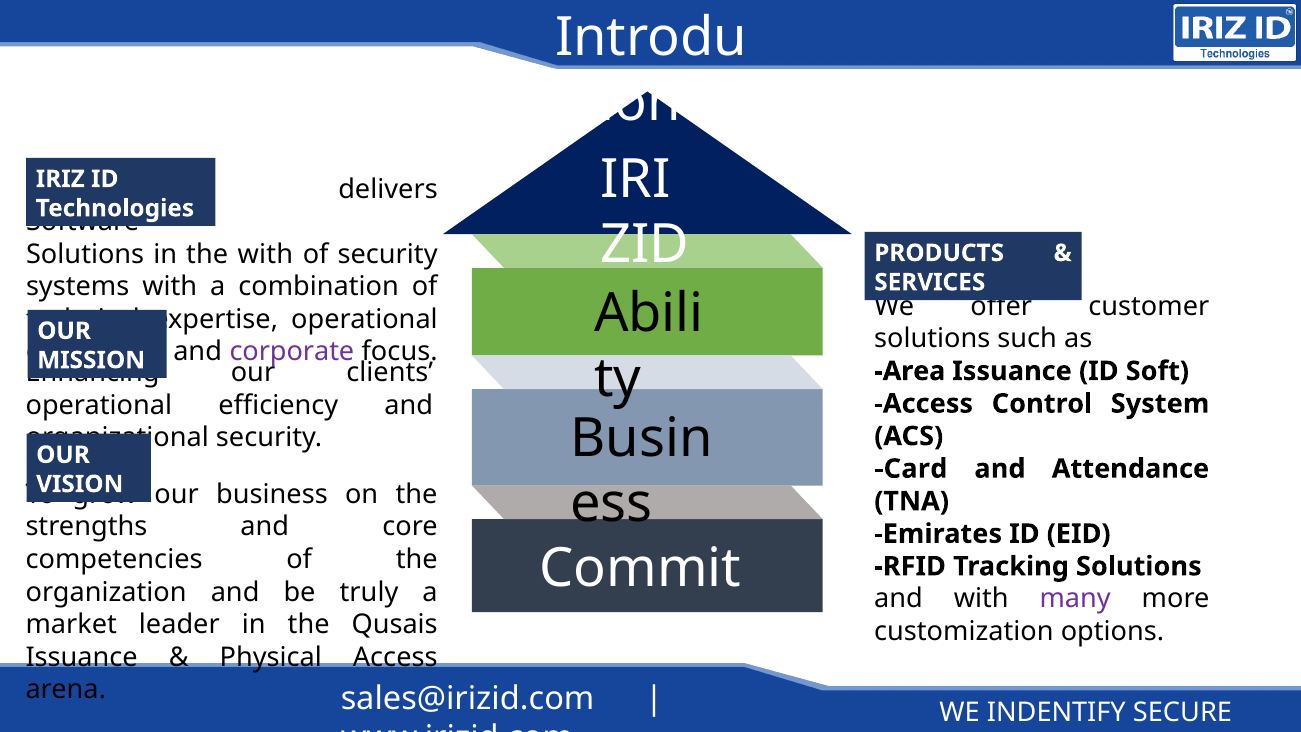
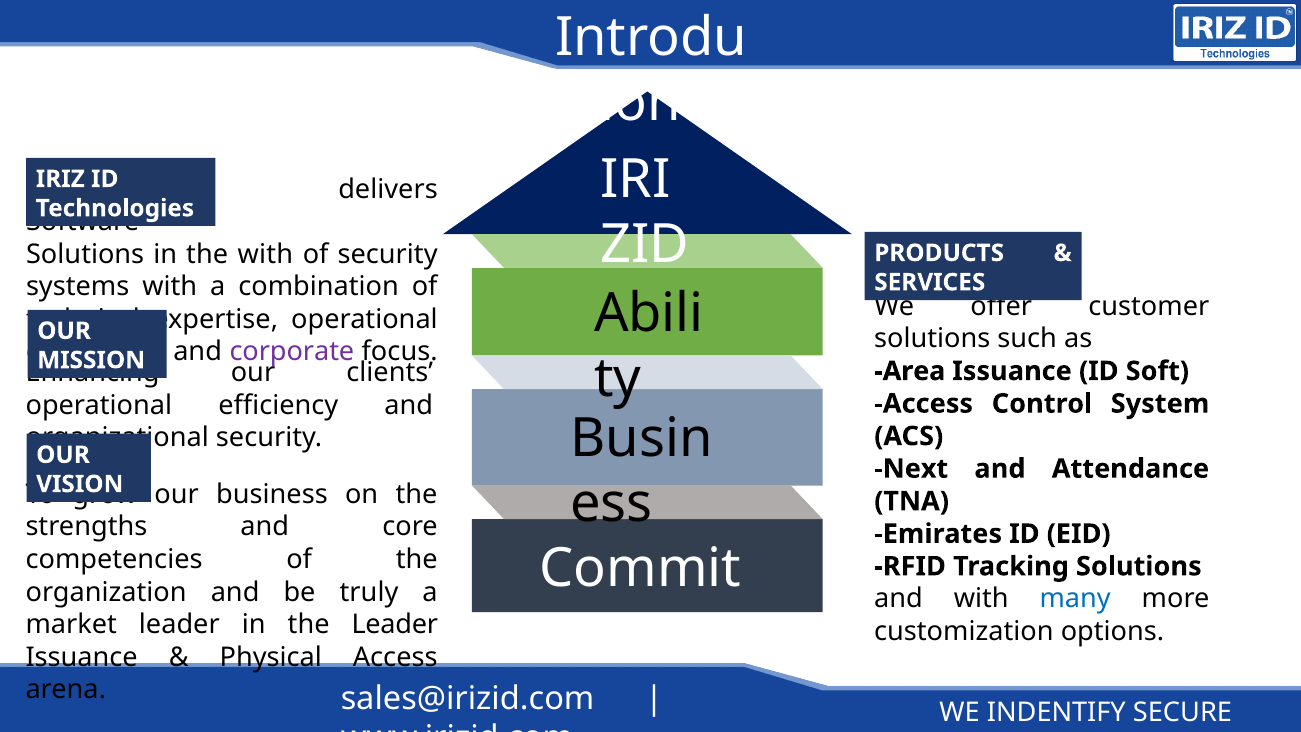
Card: Card -> Next (911, 469)
many colour: purple -> blue (1075, 599)
the Qusais: Qusais -> Leader (395, 625)
